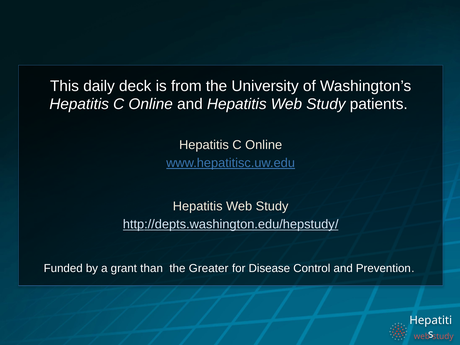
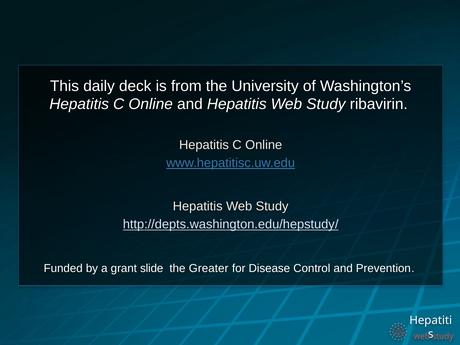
patients: patients -> ribavirin (379, 104)
than: than -> slide (152, 268)
